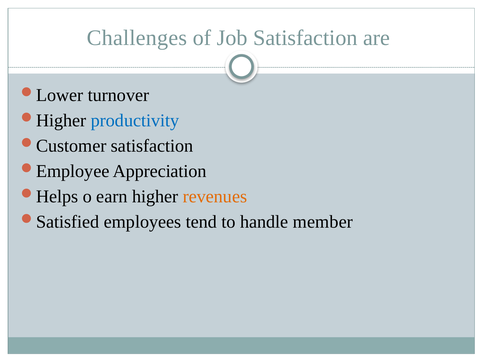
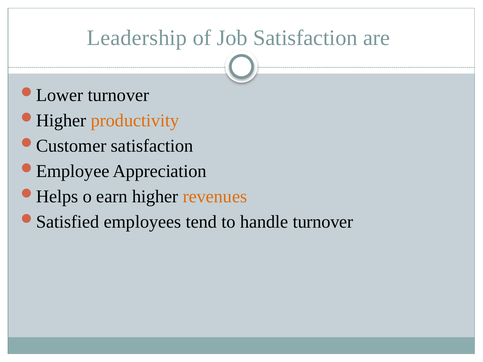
Challenges: Challenges -> Leadership (137, 38)
productivity colour: blue -> orange (135, 121)
handle member: member -> turnover (323, 222)
